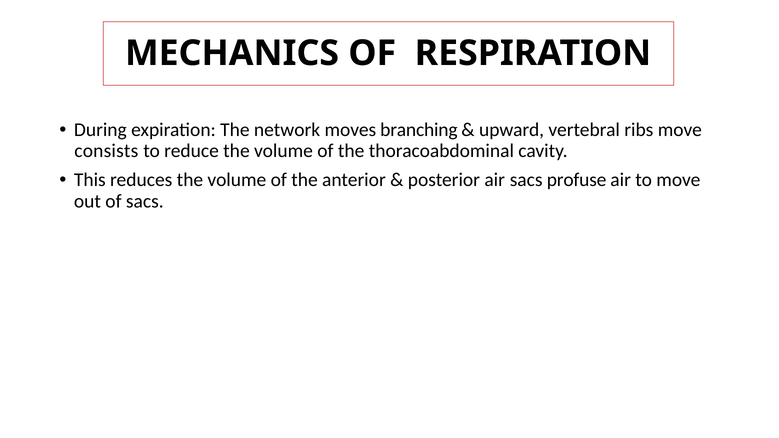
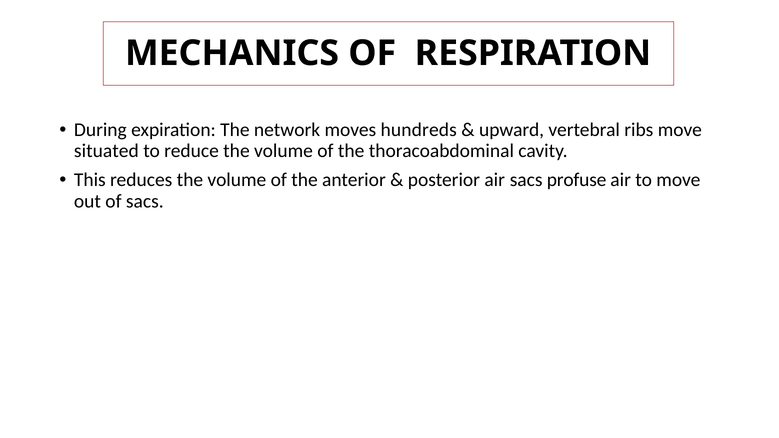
branching: branching -> hundreds (419, 130)
consists: consists -> situated (106, 151)
